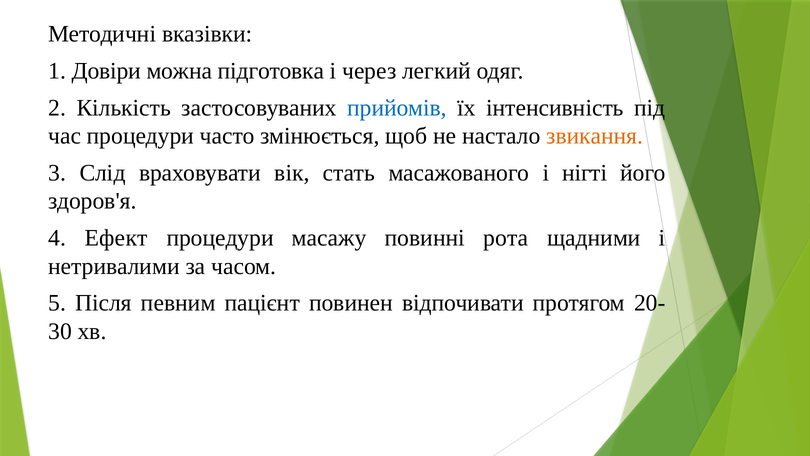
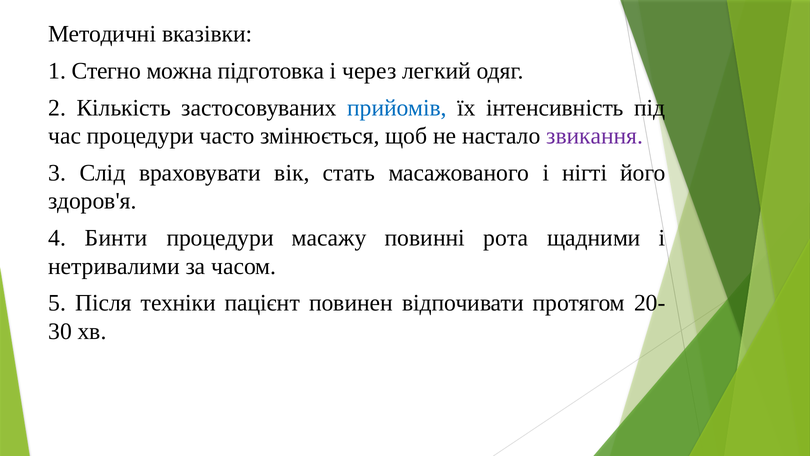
Довіри: Довіри -> Стегно (106, 71)
звикання colour: orange -> purple (595, 136)
Ефект: Ефект -> Бинти (116, 238)
певним: певним -> техніки (178, 303)
